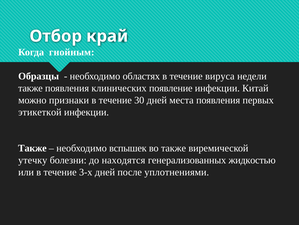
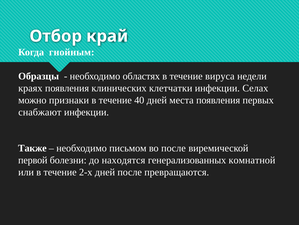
также: также -> краях (30, 88)
появление: появление -> клетчатки (171, 88)
Китай: Китай -> Селах (255, 88)
30: 30 -> 40 (139, 100)
этикеткой: этикеткой -> снабжают (40, 112)
вспышек: вспышек -> письмом (128, 148)
во также: также -> после (173, 148)
утечку: утечку -> первой (33, 160)
жидкостью: жидкостью -> комнатной (252, 160)
3-х: 3-х -> 2-х (86, 172)
уплотнениями: уплотнениями -> превращаются (177, 172)
